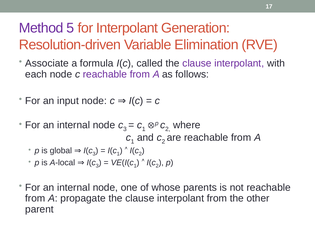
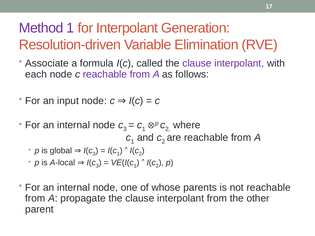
Method 5: 5 -> 1 (70, 28)
